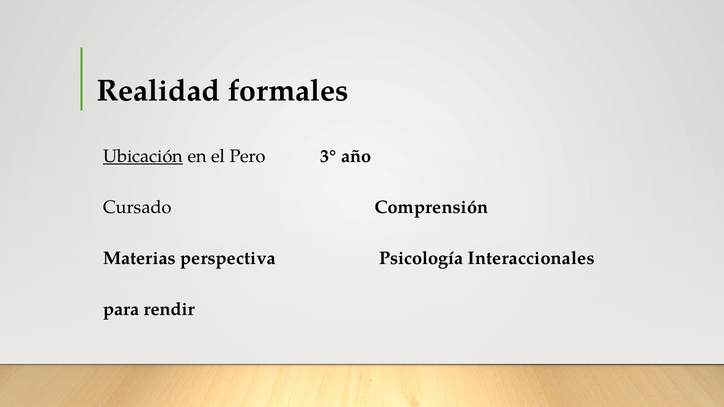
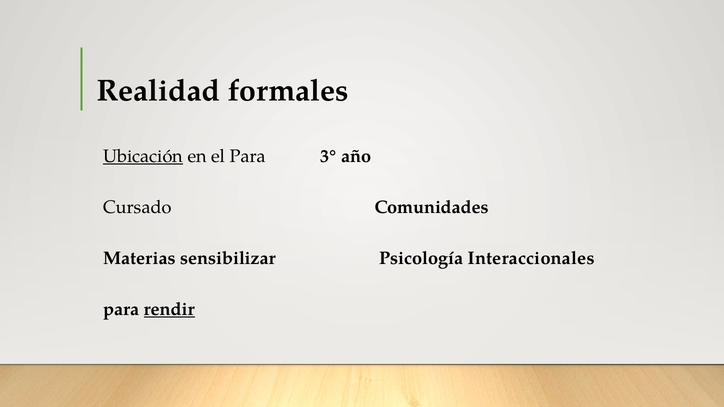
el Pero: Pero -> Para (248, 156)
Comprensión: Comprensión -> Comunidades (432, 207)
perspectiva: perspectiva -> sensibilizar (228, 258)
rendir underline: none -> present (169, 309)
